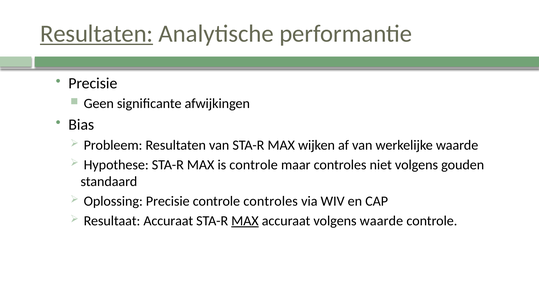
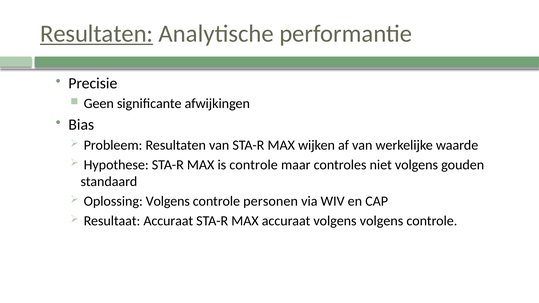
Oplossing Precisie: Precisie -> Volgens (168, 201)
controle controles: controles -> personen (271, 201)
MAX underline: present -> none (245, 221)
volgens waarde: waarde -> volgens (381, 221)
